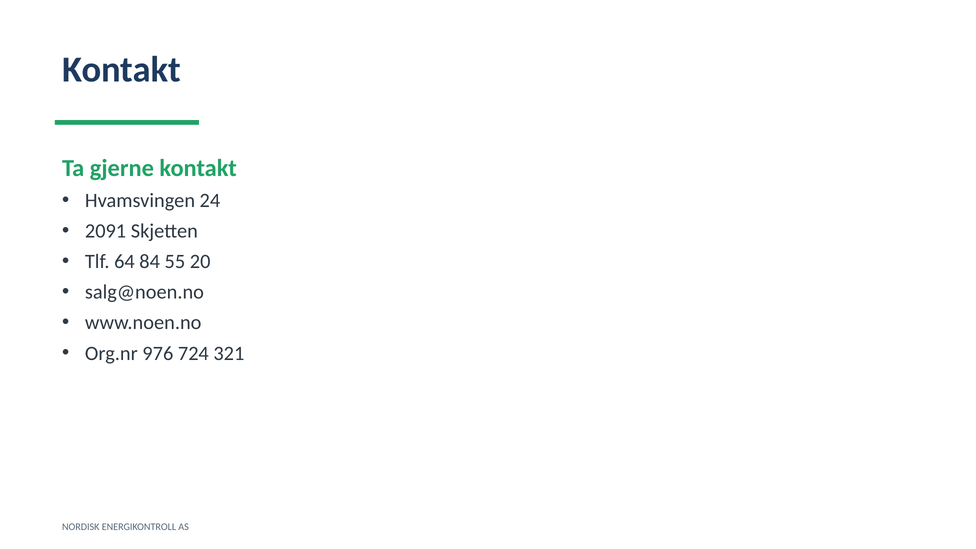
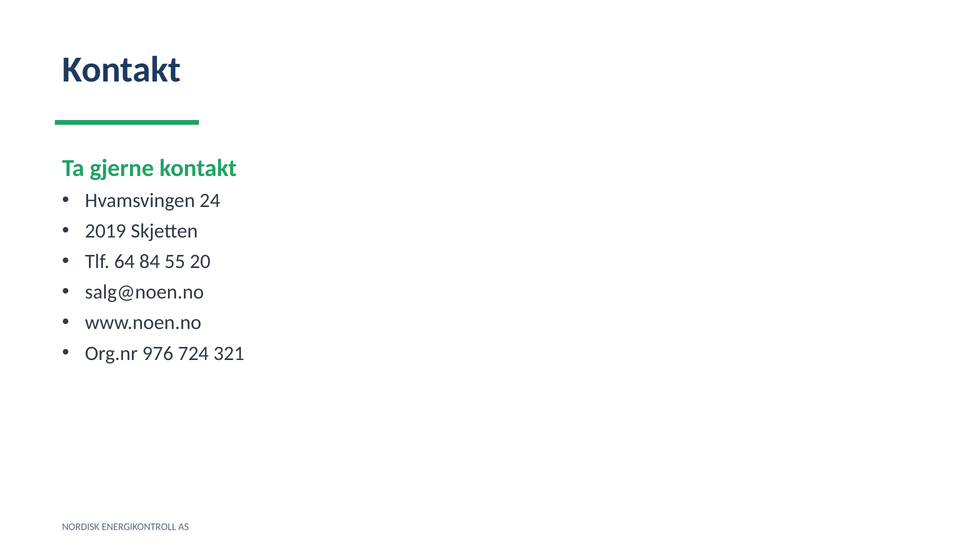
2091: 2091 -> 2019 (106, 231)
